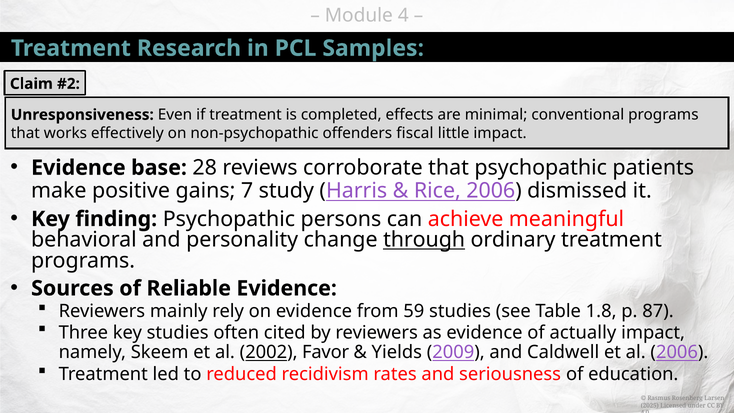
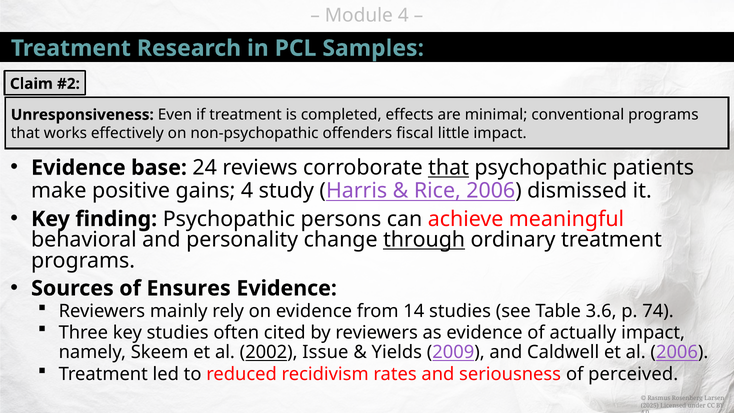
28: 28 -> 24 (205, 168)
that underline: none -> present (449, 168)
gains 7: 7 -> 4 (247, 191)
Reliable: Reliable -> Ensures (189, 288)
59: 59 -> 14 (414, 311)
1.8: 1.8 -> 3.6 (601, 311)
87: 87 -> 74 (658, 311)
Favor: Favor -> Issue (325, 352)
education: education -> perceived (633, 374)
